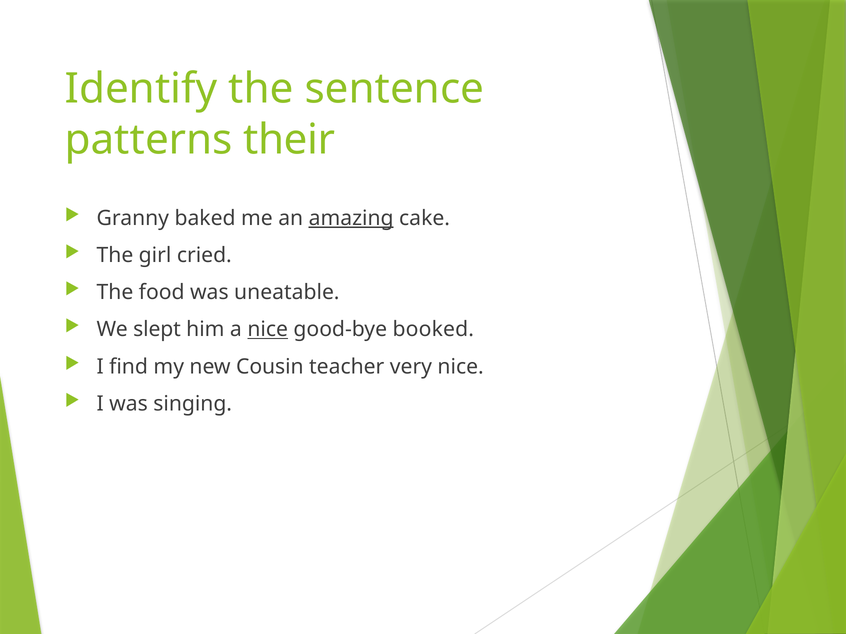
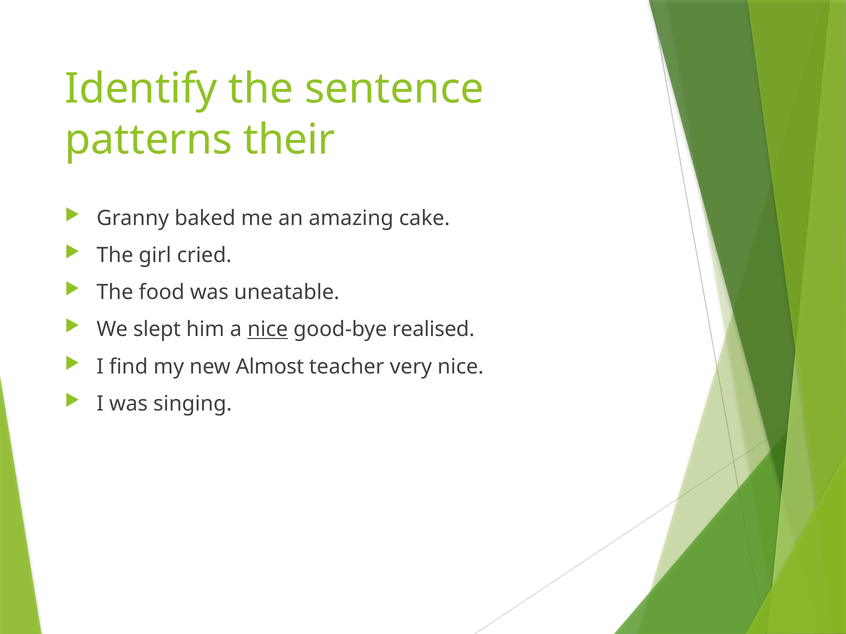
amazing underline: present -> none (351, 218)
booked: booked -> realised (433, 330)
Cousin: Cousin -> Almost (270, 367)
